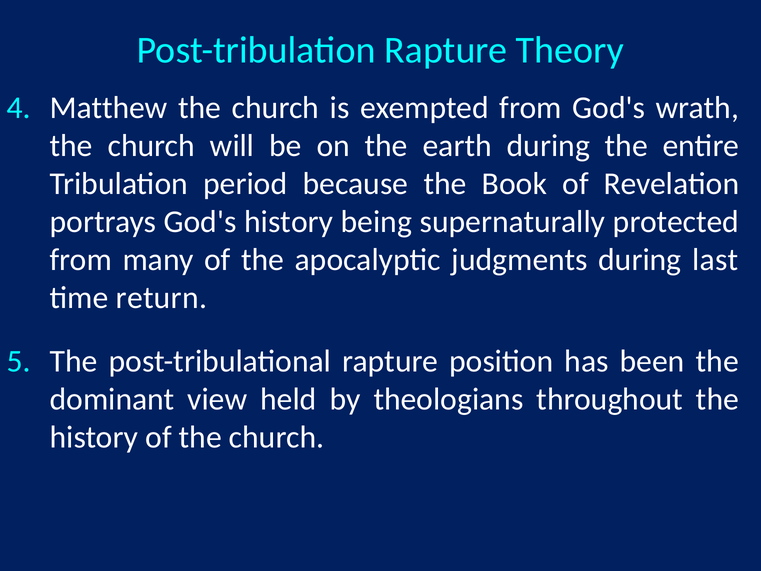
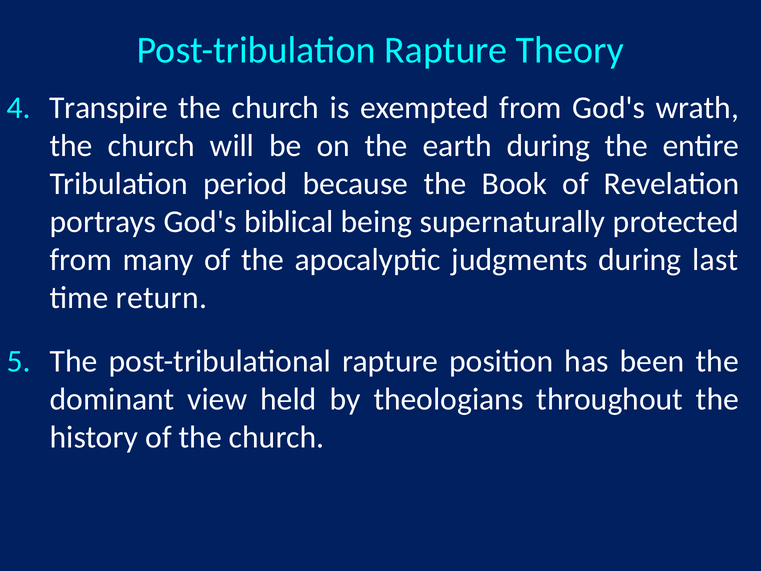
Matthew: Matthew -> Transpire (109, 107)
God's history: history -> biblical (289, 222)
